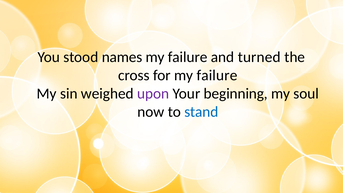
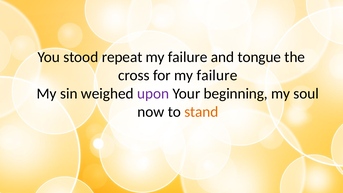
names: names -> repeat (122, 57)
turned: turned -> tongue (259, 57)
stand colour: blue -> orange (201, 112)
